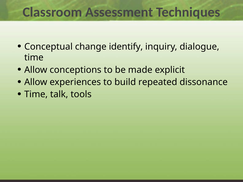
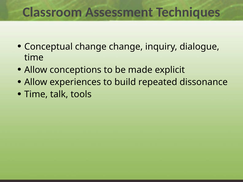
change identify: identify -> change (126, 47)
